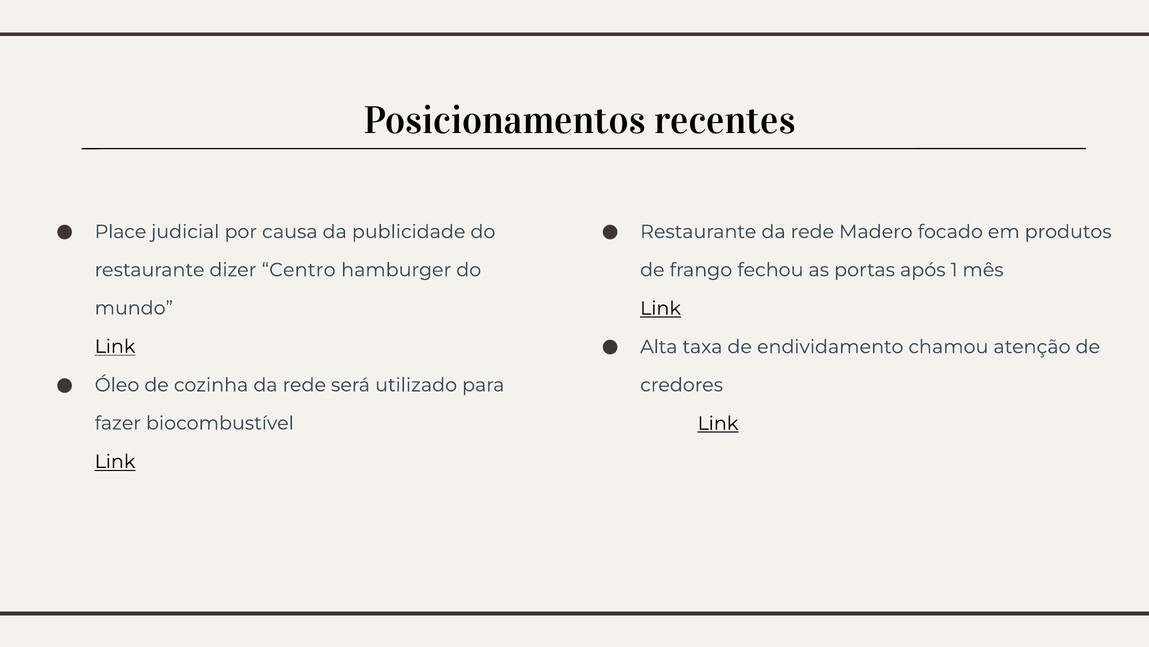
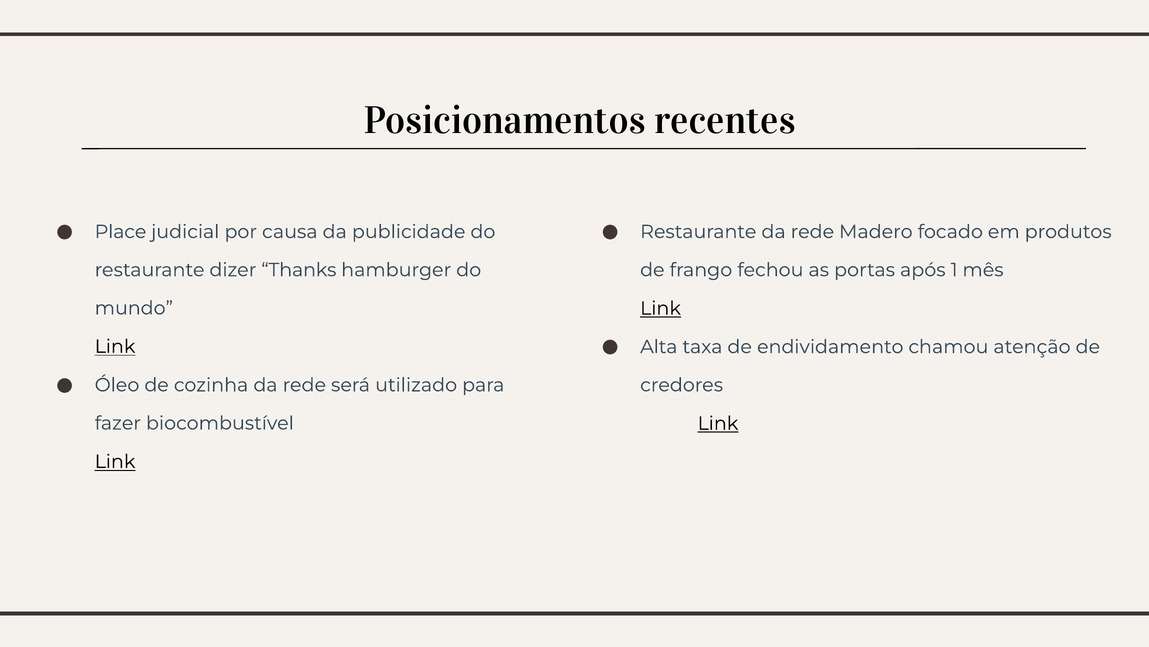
Centro: Centro -> Thanks (299, 270)
